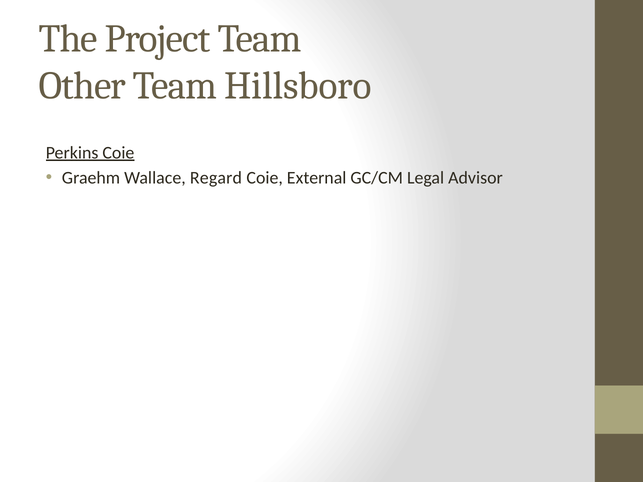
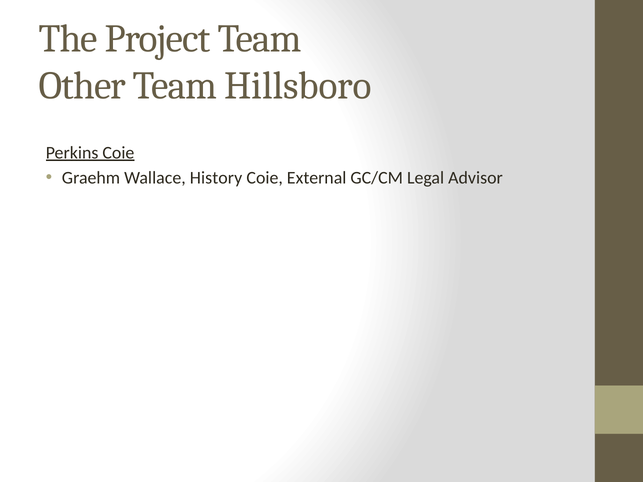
Regard: Regard -> History (216, 178)
